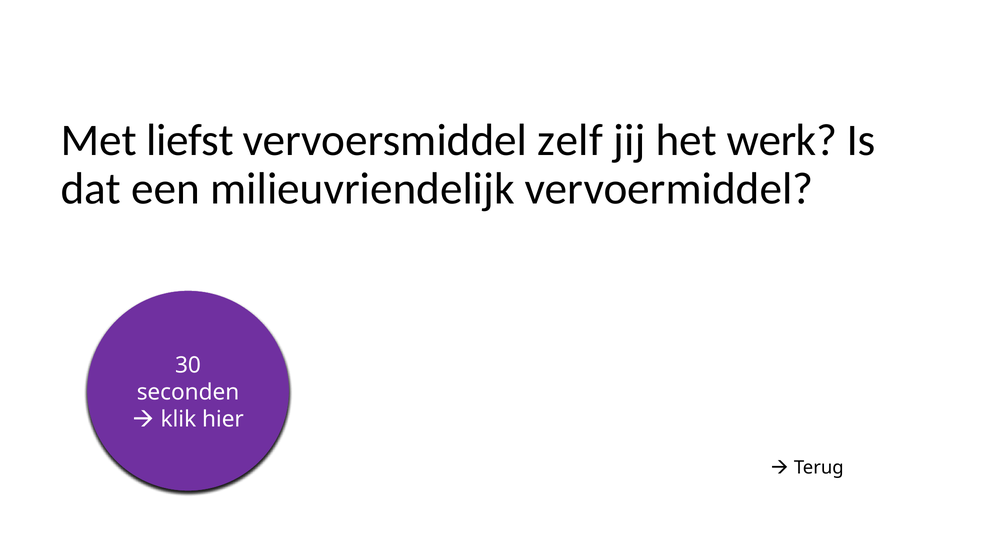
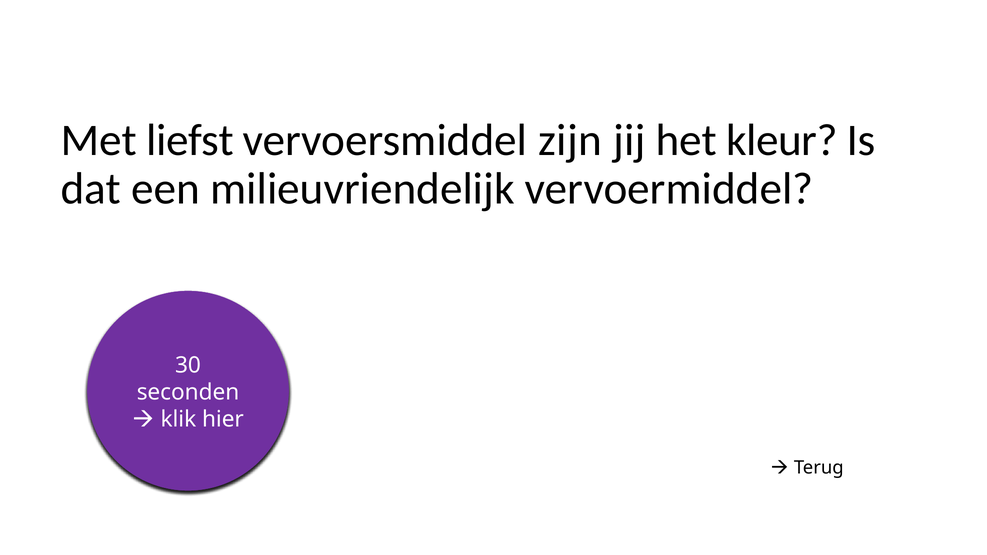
zelf: zelf -> zijn (570, 140)
werk: werk -> kleur (782, 140)
